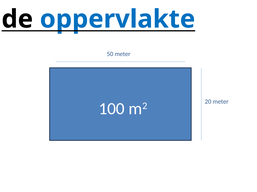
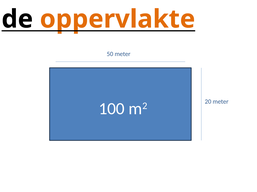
oppervlakte colour: blue -> orange (117, 19)
